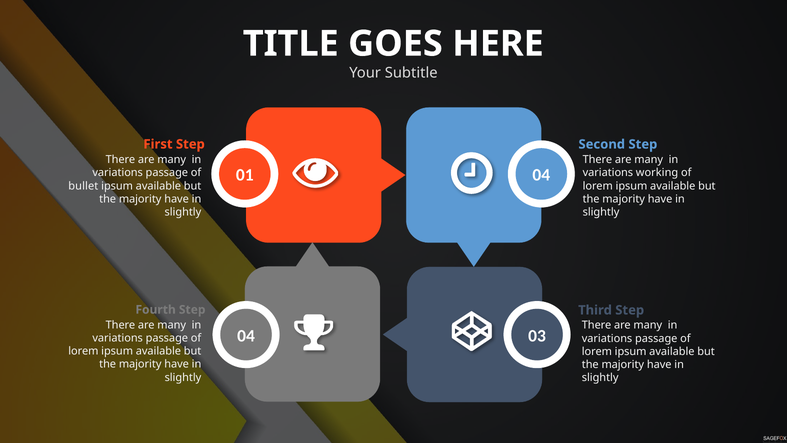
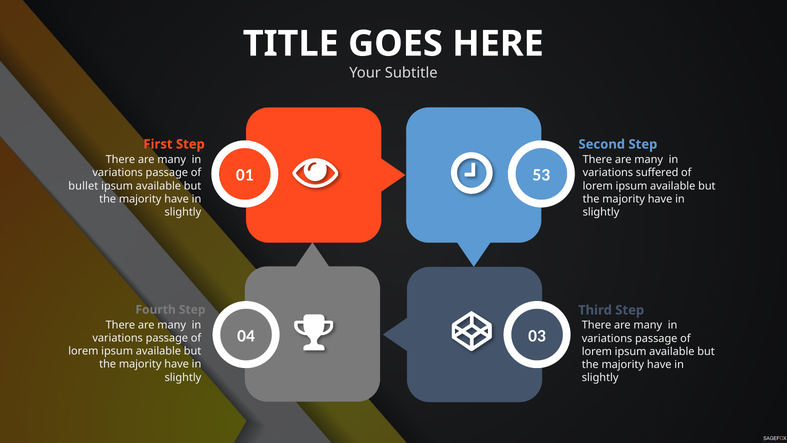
01 04: 04 -> 53 (541, 175)
working: working -> suffered (657, 173)
